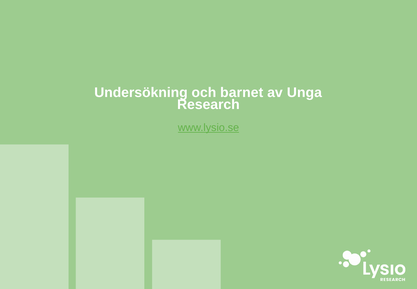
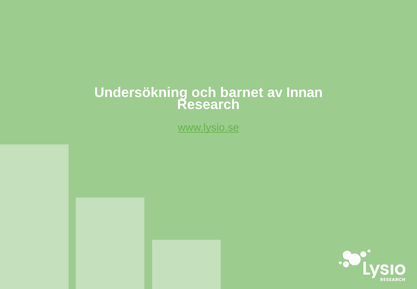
Unga: Unga -> Innan (305, 93)
